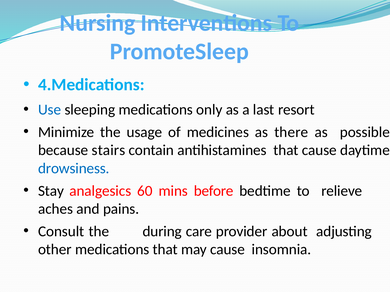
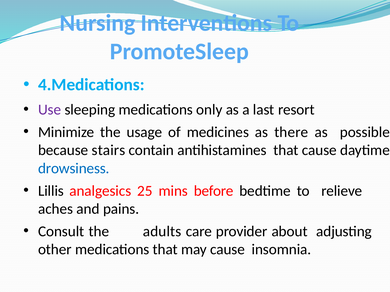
Use colour: blue -> purple (50, 110)
Stay: Stay -> Lillis (51, 191)
60: 60 -> 25 (145, 191)
during: during -> adults (162, 232)
